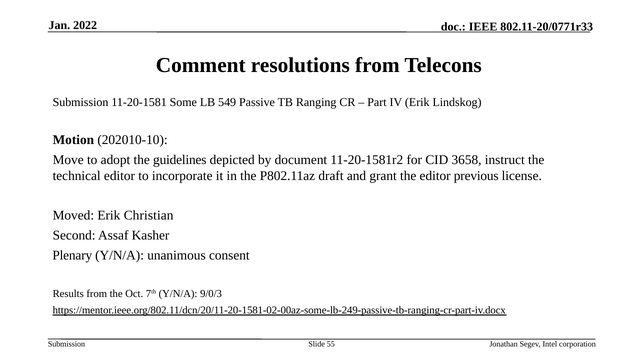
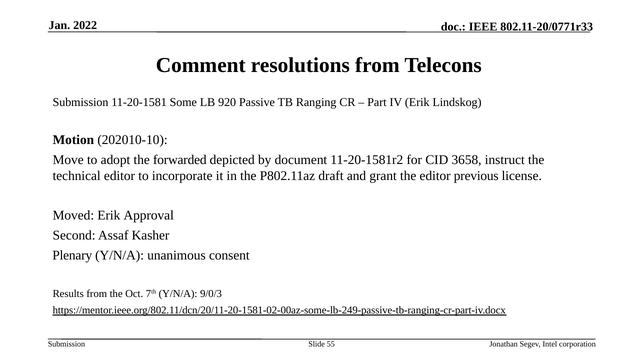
549: 549 -> 920 (227, 102)
guidelines: guidelines -> forwarded (180, 160)
Christian: Christian -> Approval (149, 215)
